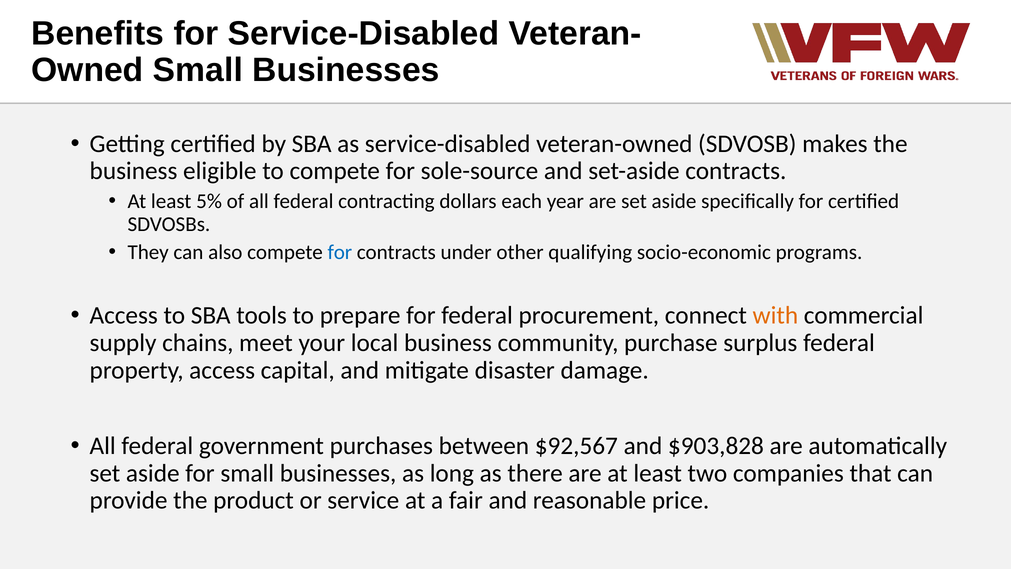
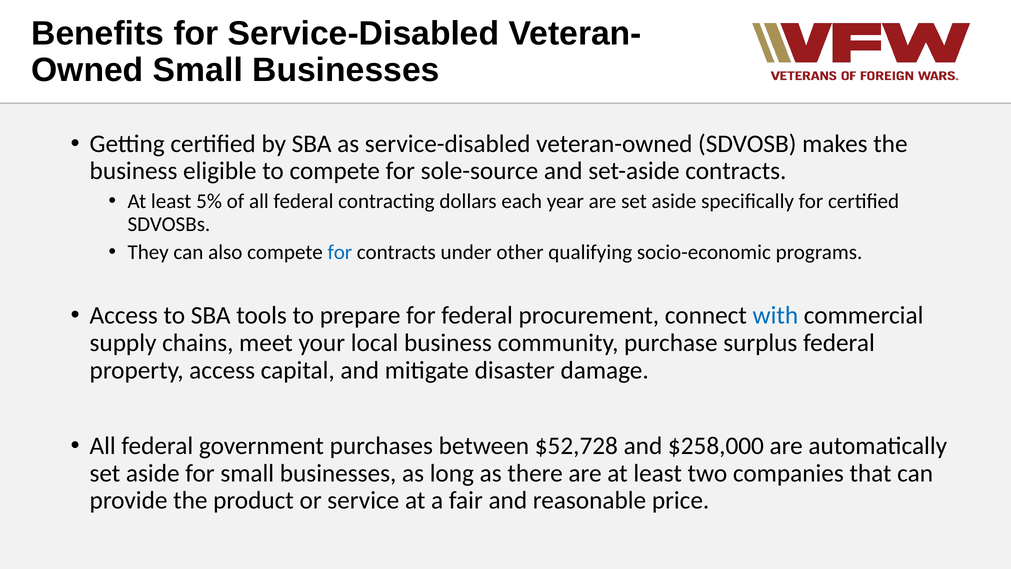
with colour: orange -> blue (775, 315)
$92,567: $92,567 -> $52,728 (576, 446)
$903,828: $903,828 -> $258,000 (716, 446)
